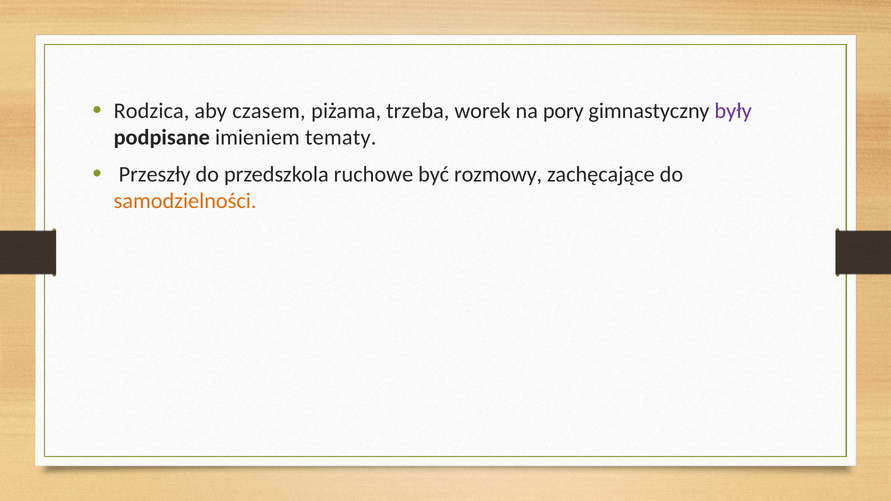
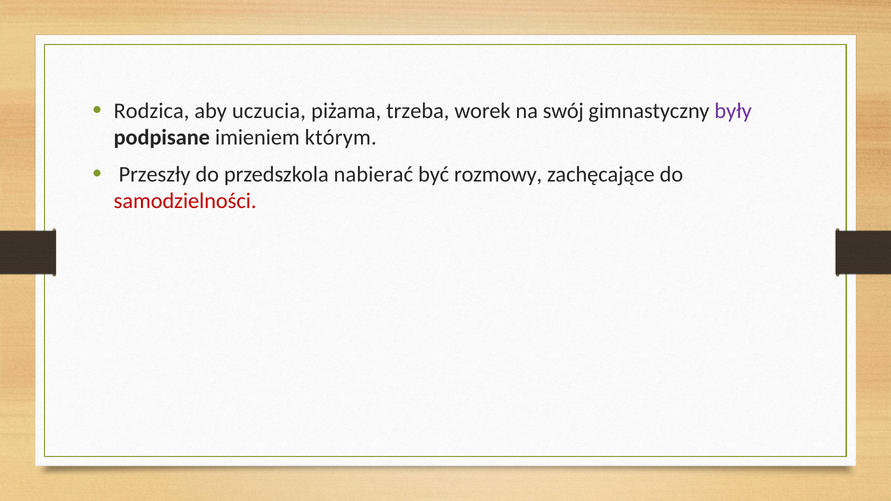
czasem: czasem -> uczucia (269, 111)
pory: pory -> swój (563, 111)
tematy: tematy -> którym (341, 138)
ruchowe: ruchowe -> nabierać (373, 174)
samodzielności colour: orange -> red (185, 201)
